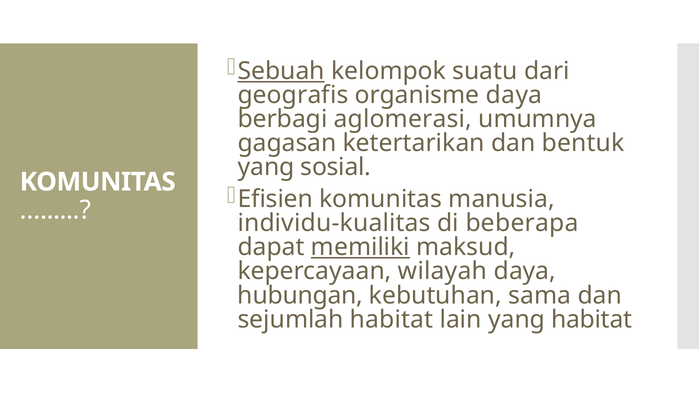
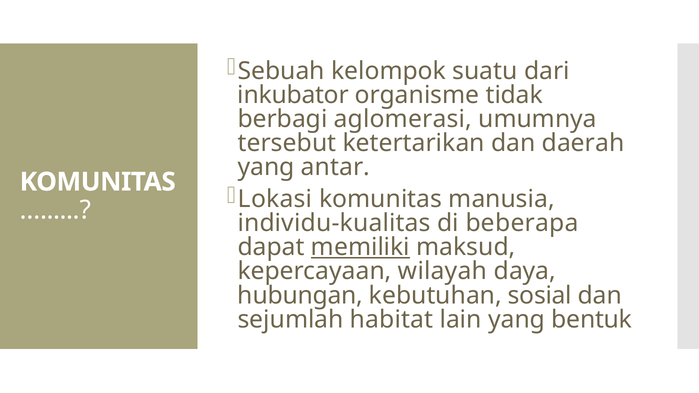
Sebuah underline: present -> none (281, 71)
geografis: geografis -> inkubator (293, 95)
organisme daya: daya -> tidak (514, 95)
gagasan: gagasan -> tersebut (287, 143)
bentuk: bentuk -> daerah (583, 143)
sosial: sosial -> antar (336, 167)
Efisien: Efisien -> Lokasi (275, 199)
sama: sama -> sosial (540, 296)
yang habitat: habitat -> bentuk (592, 320)
